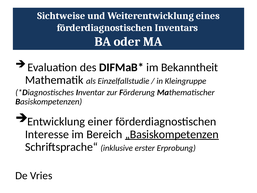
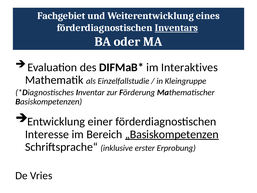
Sichtweise: Sichtweise -> Fachgebiet (61, 16)
Inventars underline: none -> present (176, 28)
Bekanntheit: Bekanntheit -> Interaktives (189, 67)
